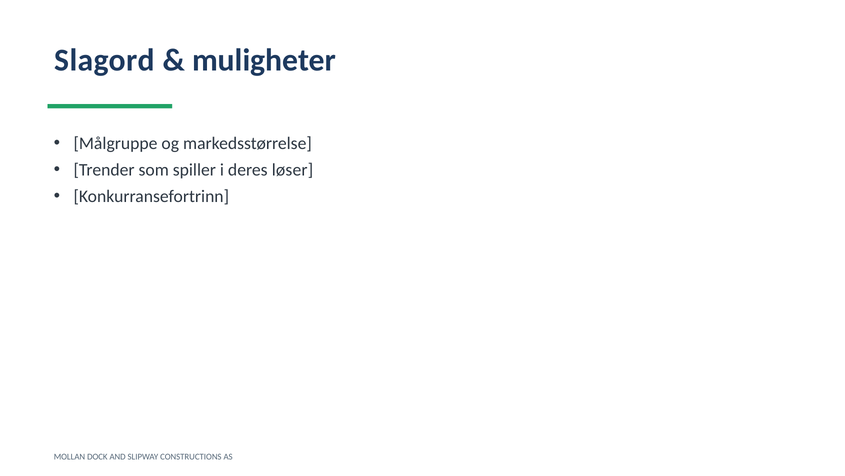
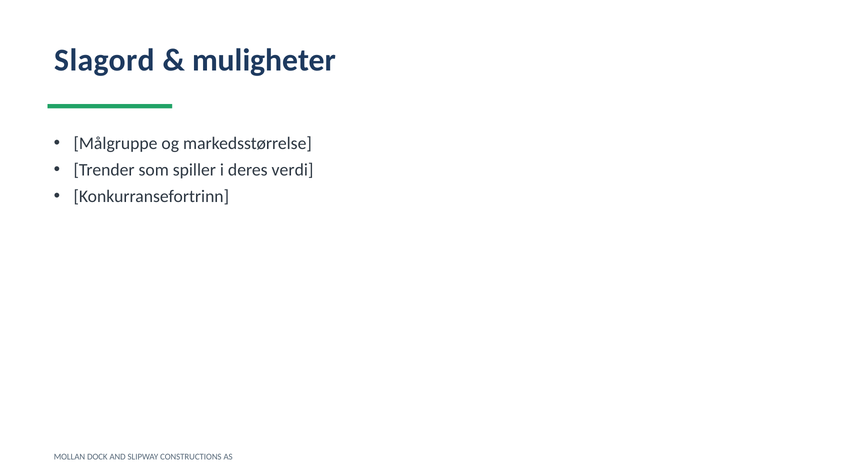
løser: løser -> verdi (293, 170)
